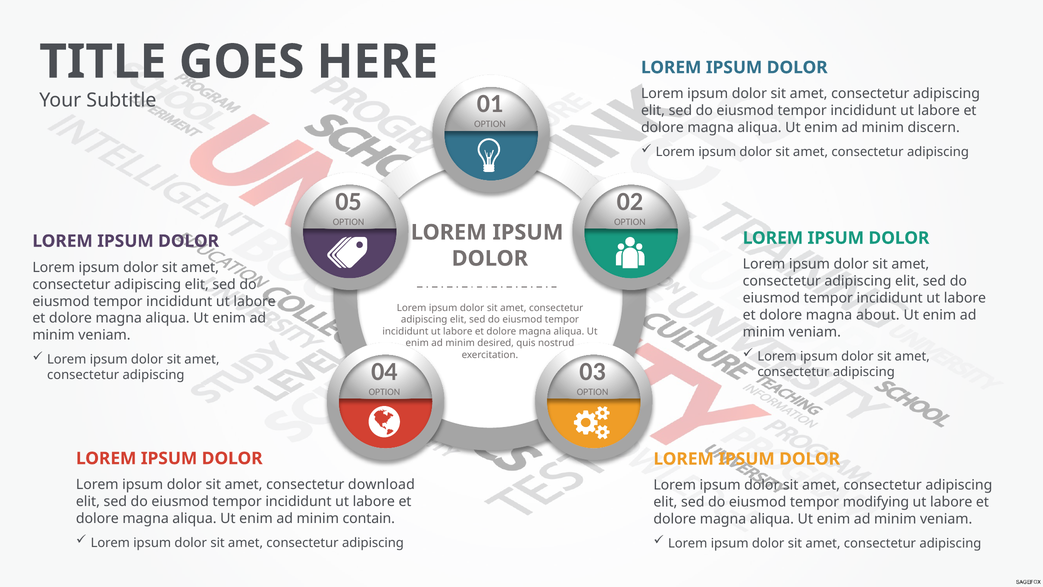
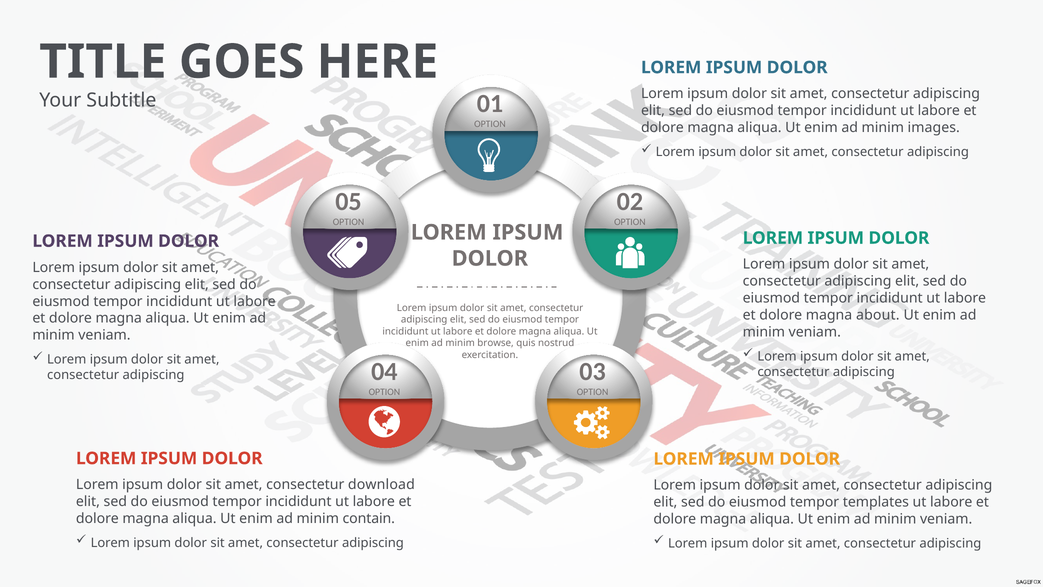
discern: discern -> images (934, 128)
desired: desired -> browse (496, 343)
modifying: modifying -> templates (876, 502)
